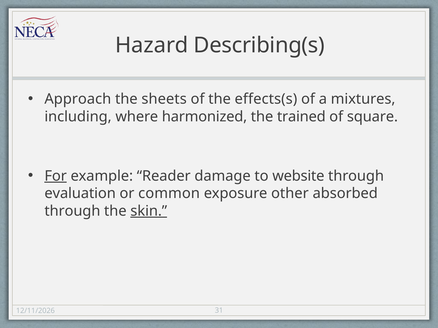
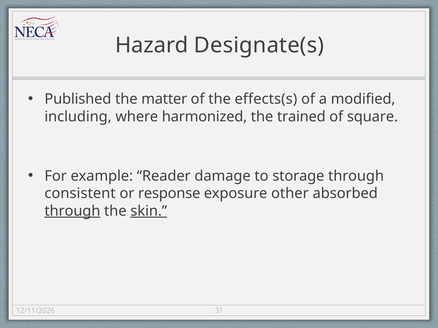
Describing(s: Describing(s -> Designate(s (259, 45)
Approach: Approach -> Published (78, 99)
sheets: sheets -> matter (164, 99)
mixtures: mixtures -> modified (363, 99)
For underline: present -> none (56, 176)
website: website -> storage (298, 176)
evaluation: evaluation -> consistent (80, 194)
common: common -> response (169, 194)
through underline: none -> present (72, 211)
